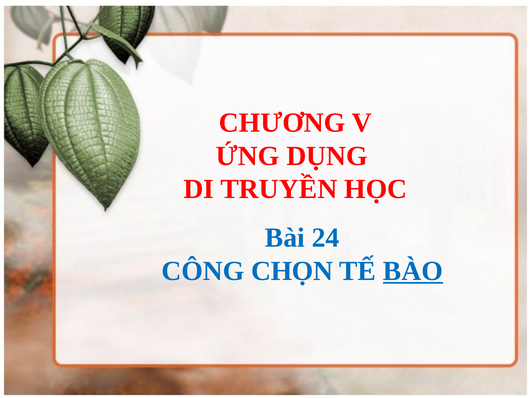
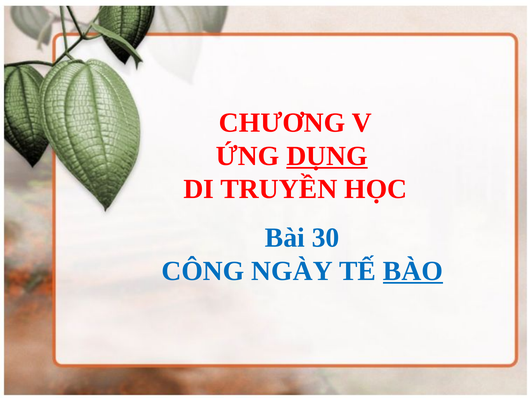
DỤNG underline: none -> present (327, 156)
24: 24 -> 30 (326, 238)
CHỌN: CHỌN -> NGÀY (292, 271)
